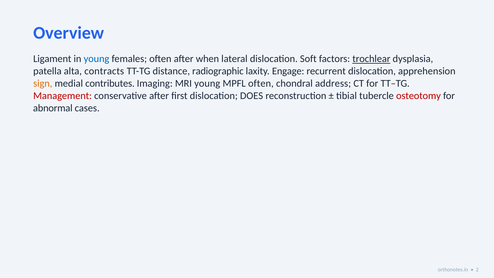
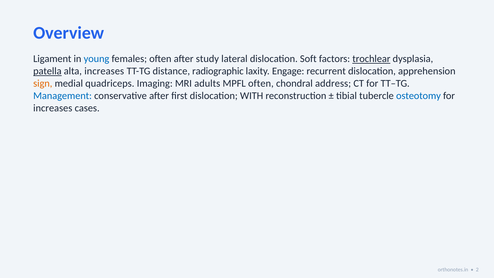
when: when -> study (207, 59)
patella underline: none -> present (47, 71)
alta contracts: contracts -> increases (104, 71)
contributes: contributes -> quadriceps (110, 83)
MRI young: young -> adults (207, 83)
Management colour: red -> blue (63, 96)
DOES: DOES -> WITH (252, 96)
osteotomy colour: red -> blue (418, 96)
abnormal: abnormal -> increases (53, 108)
